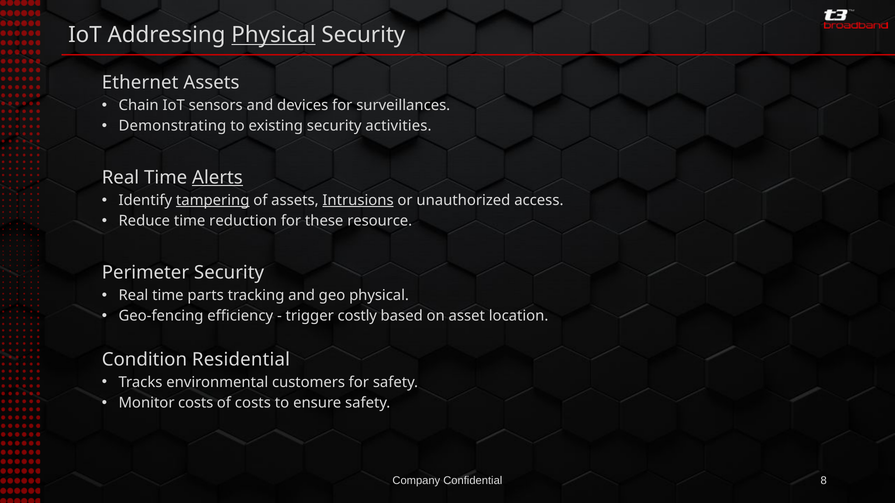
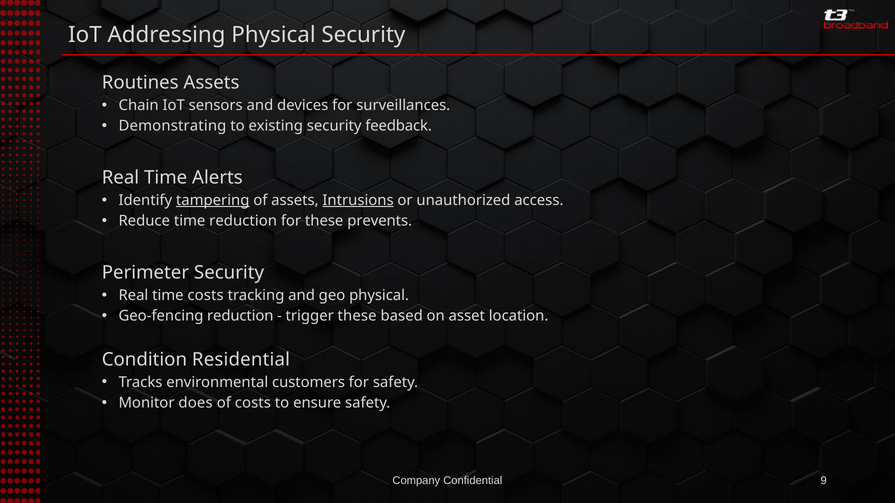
Physical underline: present -> none (274, 35)
Ethernet: Ethernet -> Routines (140, 83)
activities: activities -> feedback (399, 126)
Alerts underline: present -> none (217, 178)
resource: resource -> prevents (380, 221)
time parts: parts -> costs (206, 295)
Geo-fencing efficiency: efficiency -> reduction (240, 316)
trigger costly: costly -> these (357, 316)
Monitor costs: costs -> does (196, 403)
8: 8 -> 9 (824, 481)
